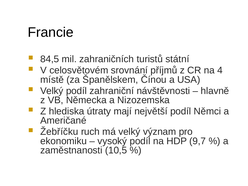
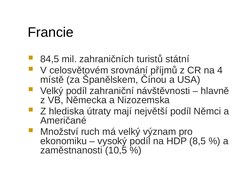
Žebříčku: Žebříčku -> Množství (59, 132)
9,7: 9,7 -> 8,5 (198, 141)
